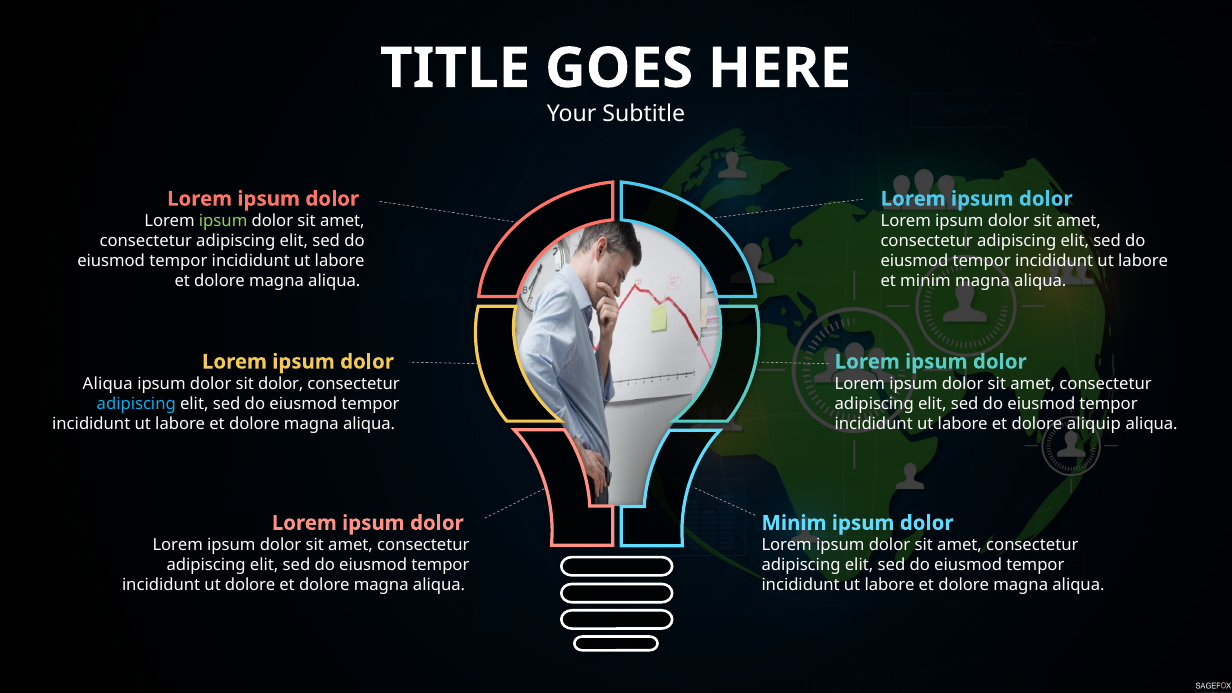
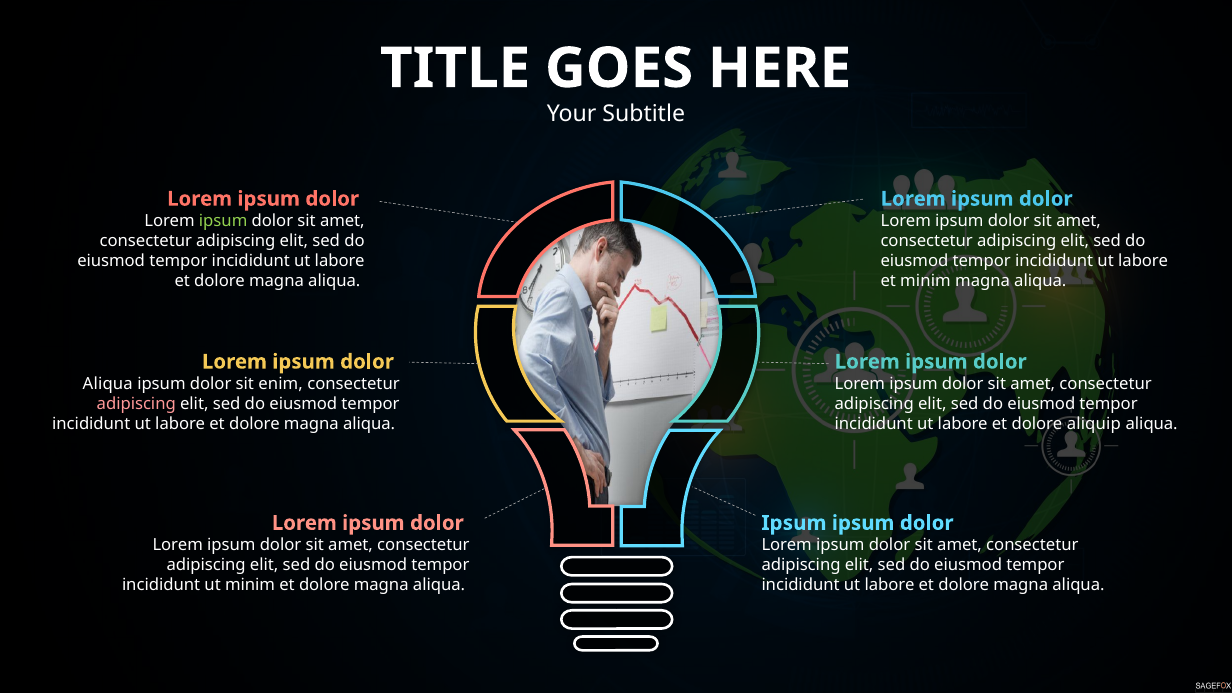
sit dolor: dolor -> enim (281, 384)
adipiscing colour: light blue -> pink (136, 404)
Minim: Minim -> Ipsum (794, 523)
ut dolore: dolore -> minim (250, 585)
